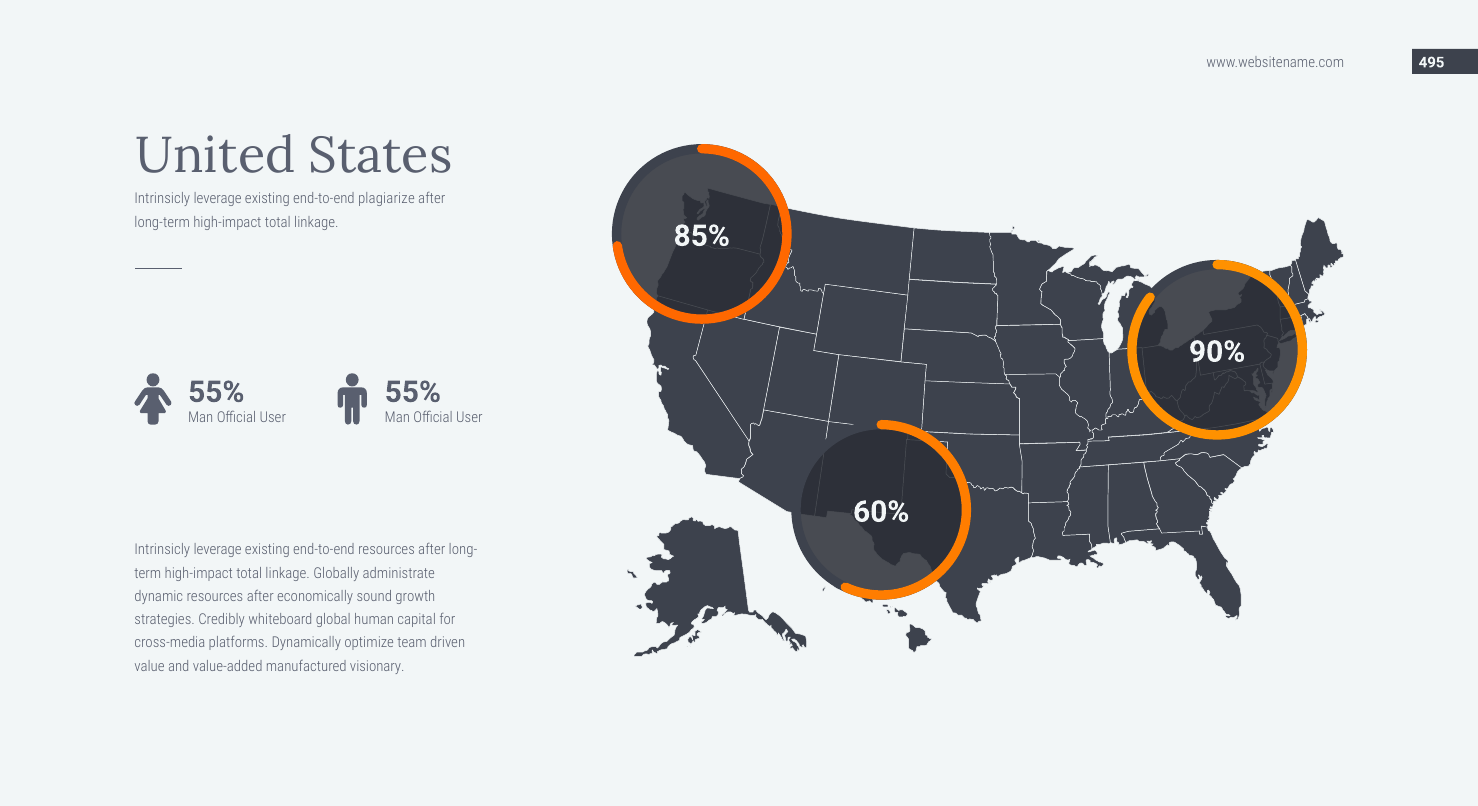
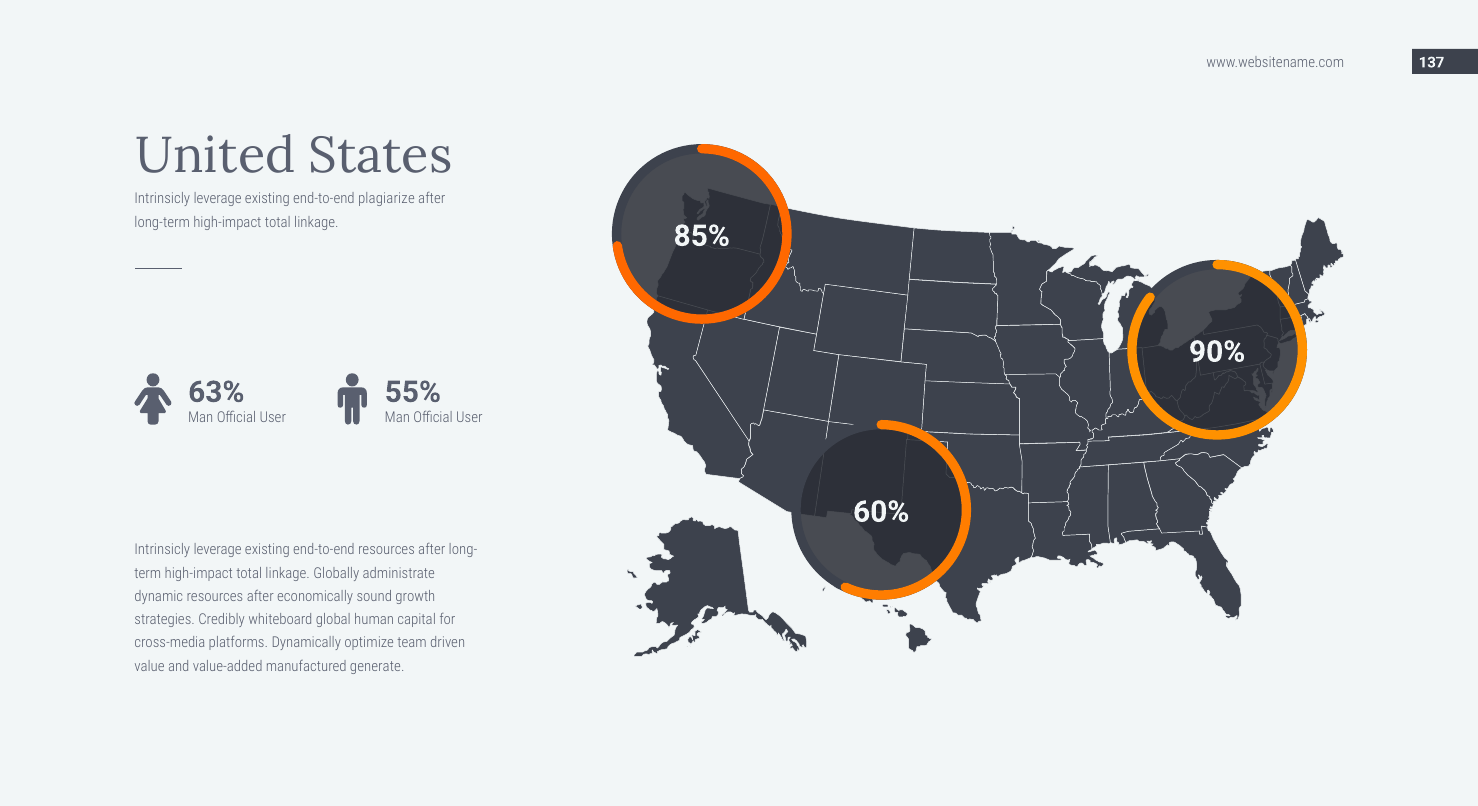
495: 495 -> 137 (1432, 62)
55%: 55% -> 63% (216, 392)
visionary: visionary -> generate (377, 666)
